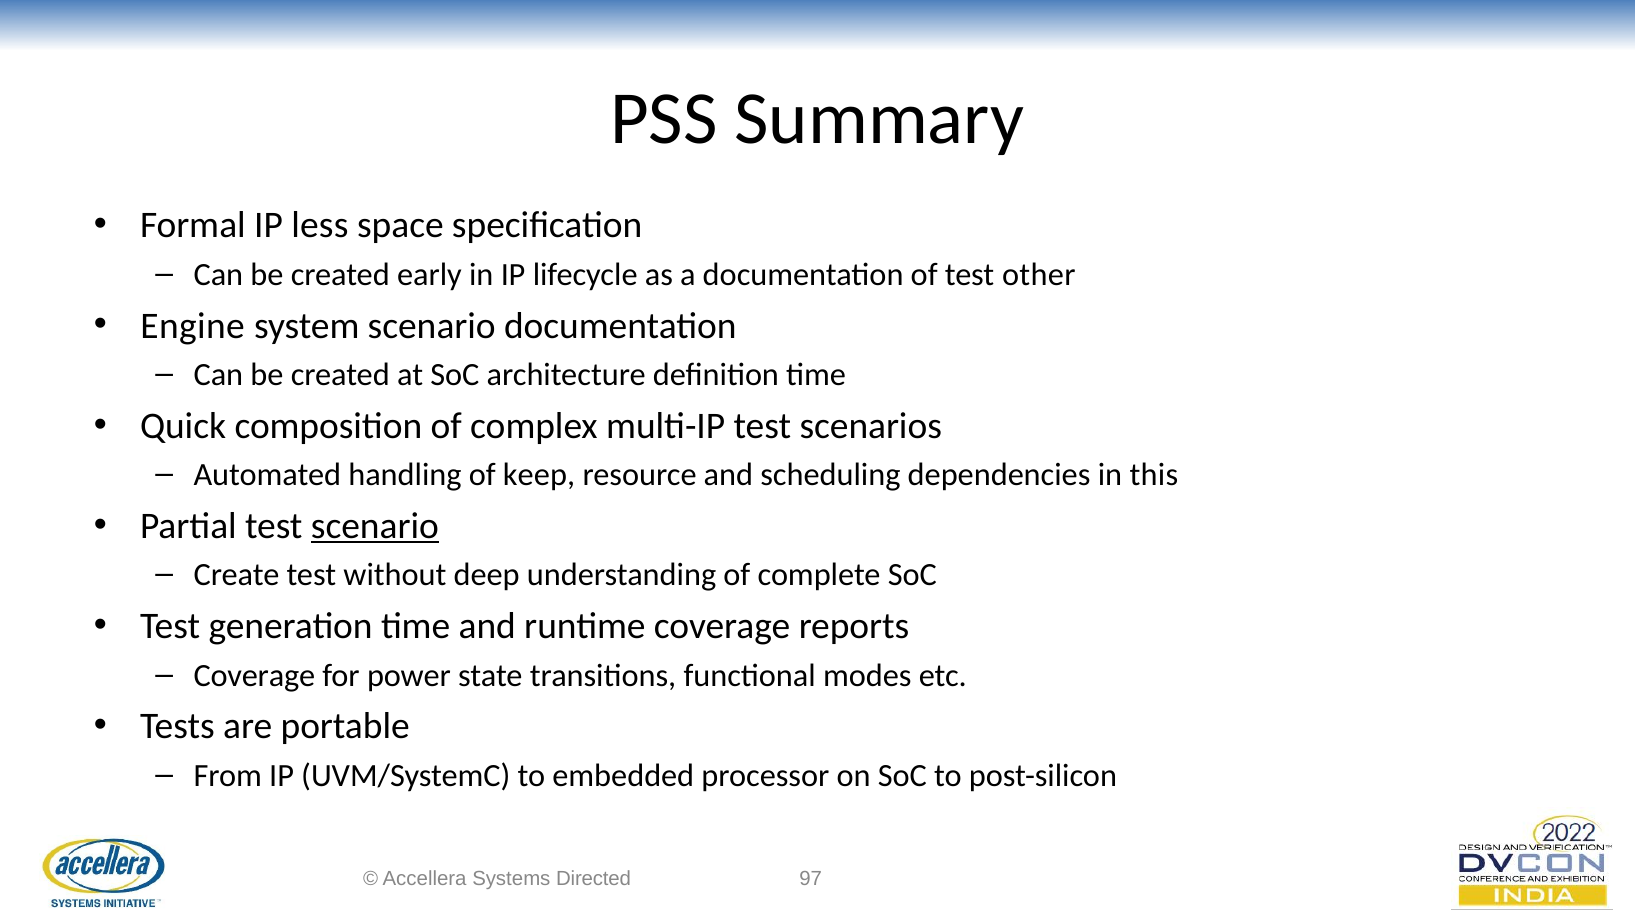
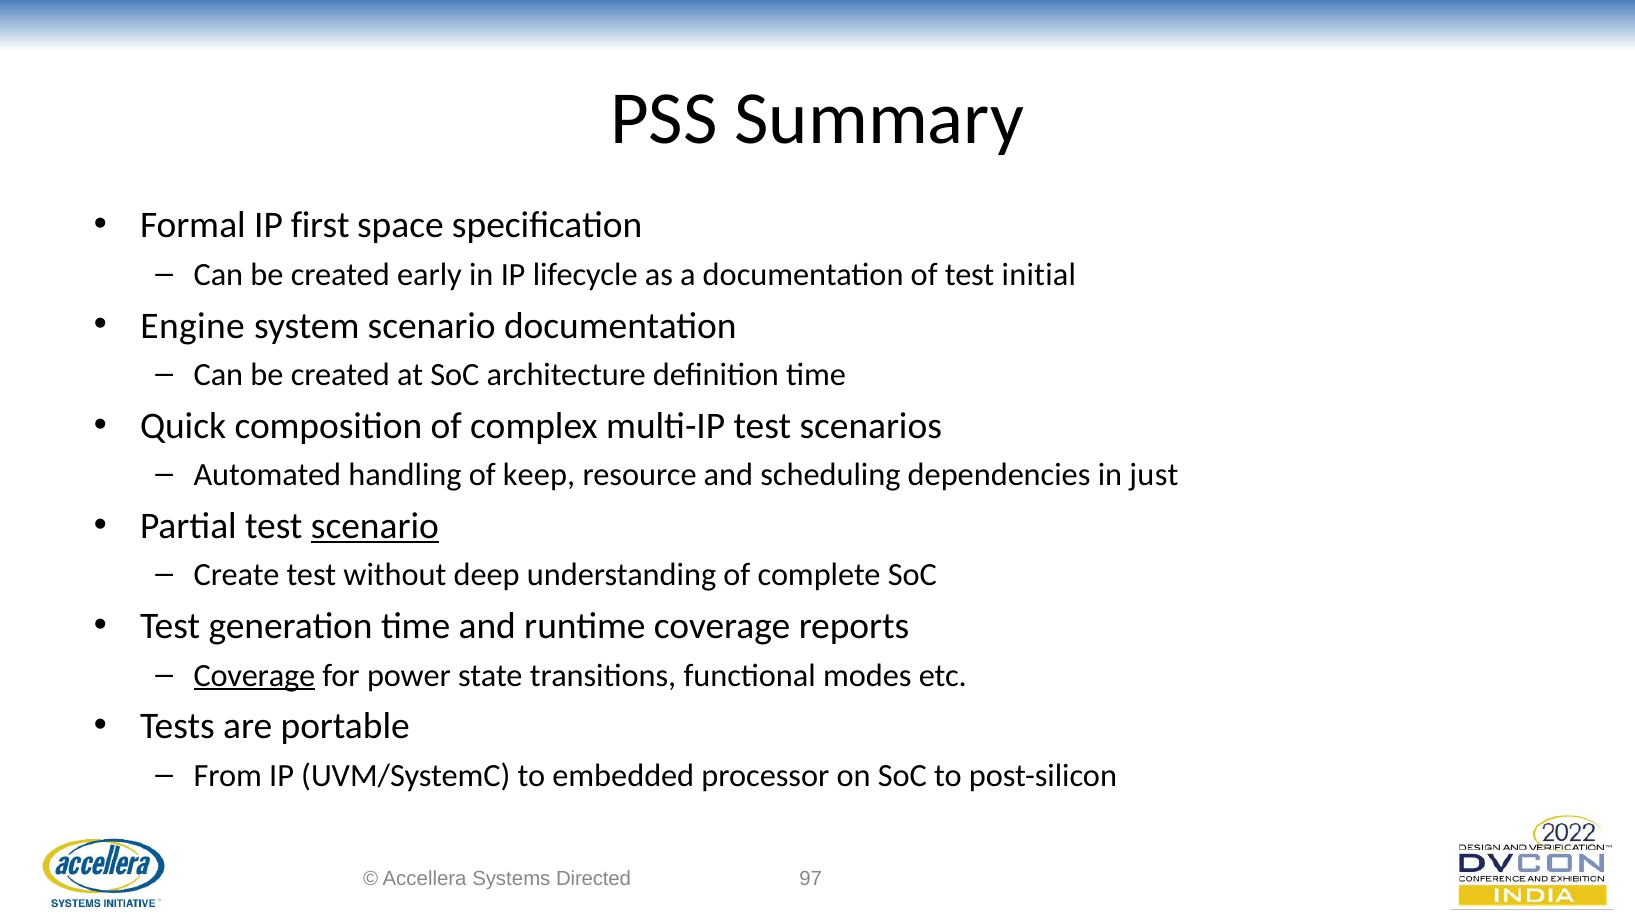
less: less -> first (320, 225)
other: other -> initial (1039, 274)
this: this -> just (1154, 475)
Coverage underline: none -> present (254, 675)
